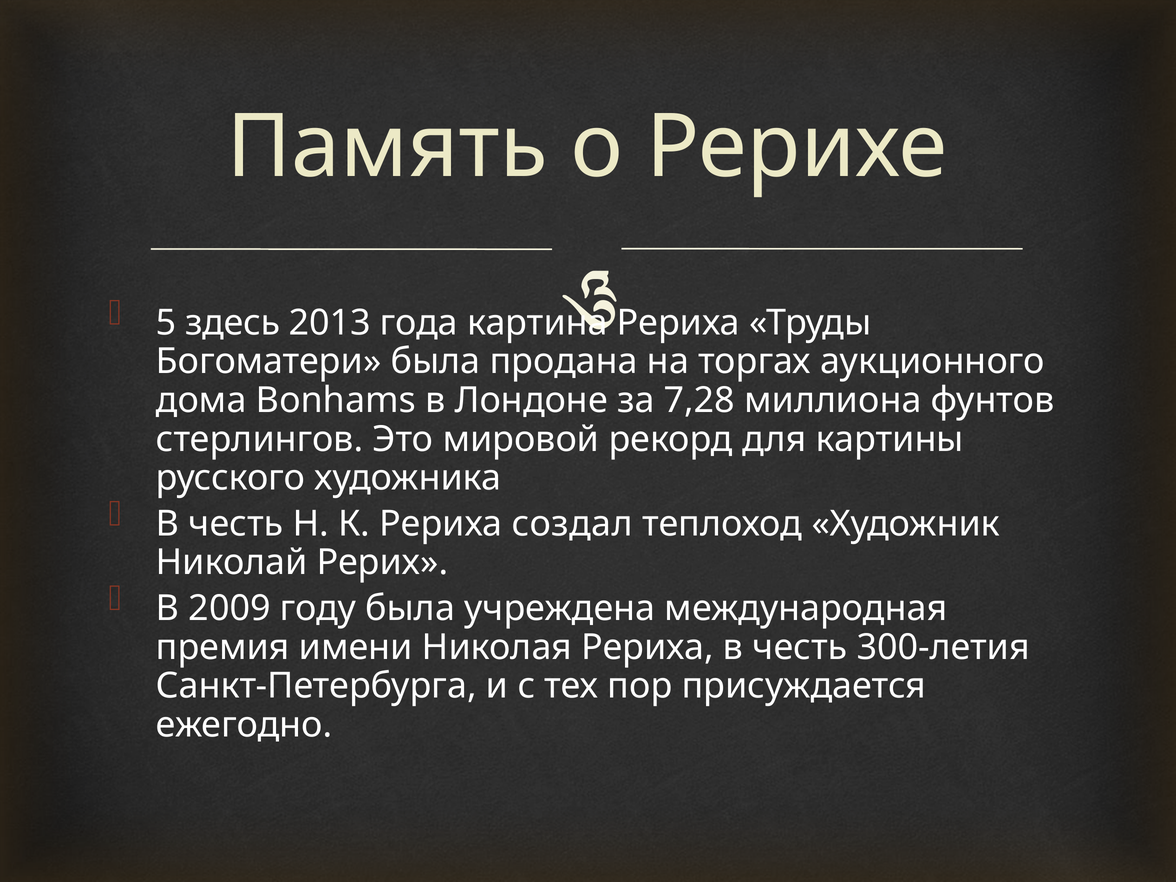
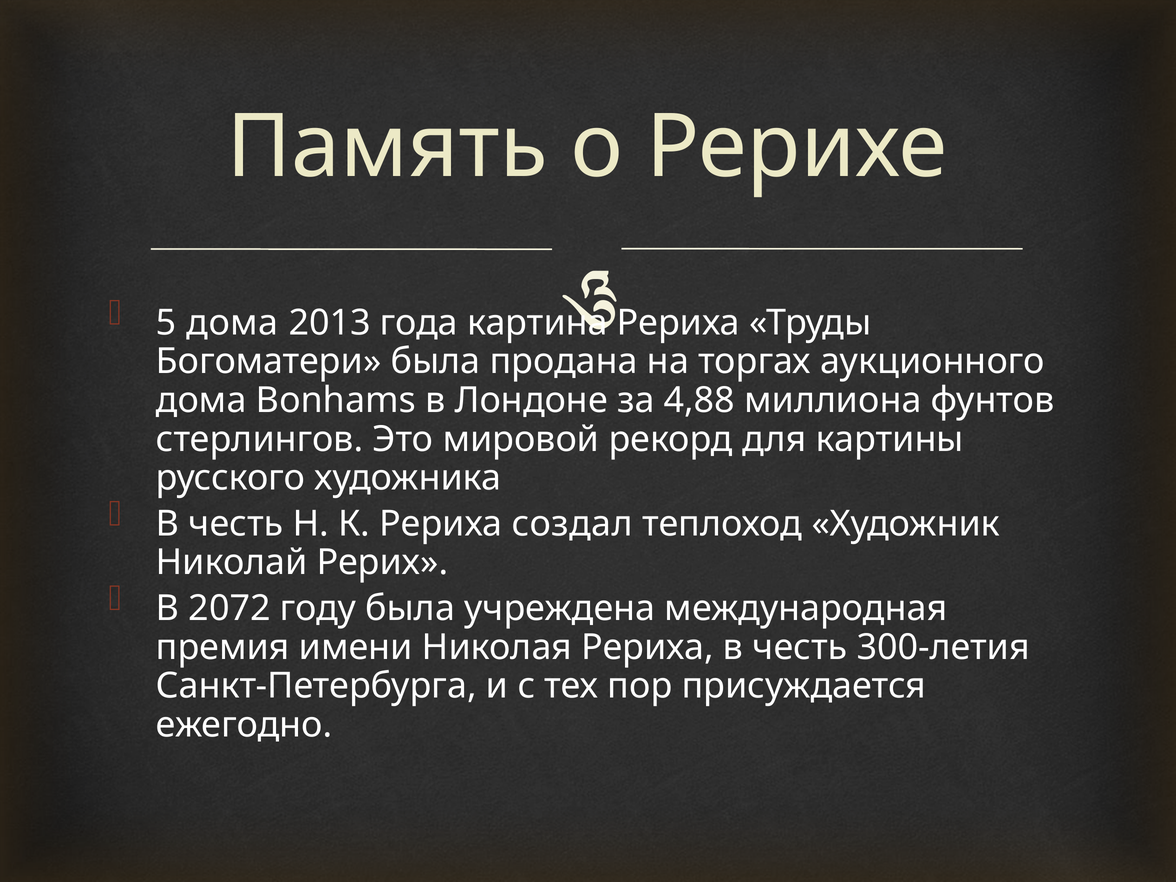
5 здесь: здесь -> дома (232, 323)
7,28: 7,28 -> 4,88 (699, 400)
2009: 2009 -> 2072 (230, 608)
